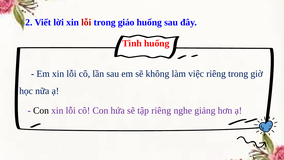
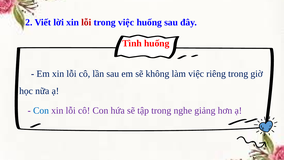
trong giáo: giáo -> việc (126, 22)
Con colour: black -> blue (41, 110)
tập riêng: riêng -> trong (161, 110)
